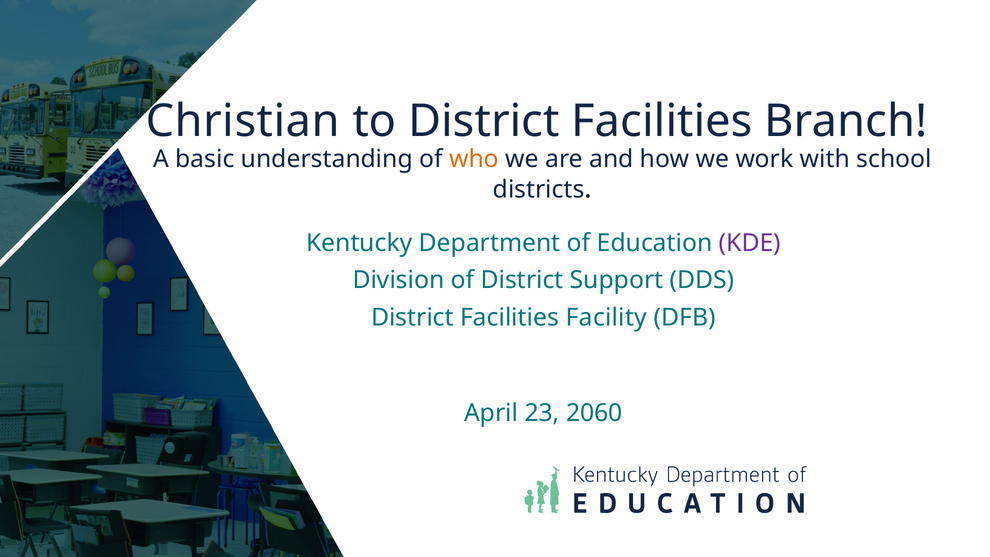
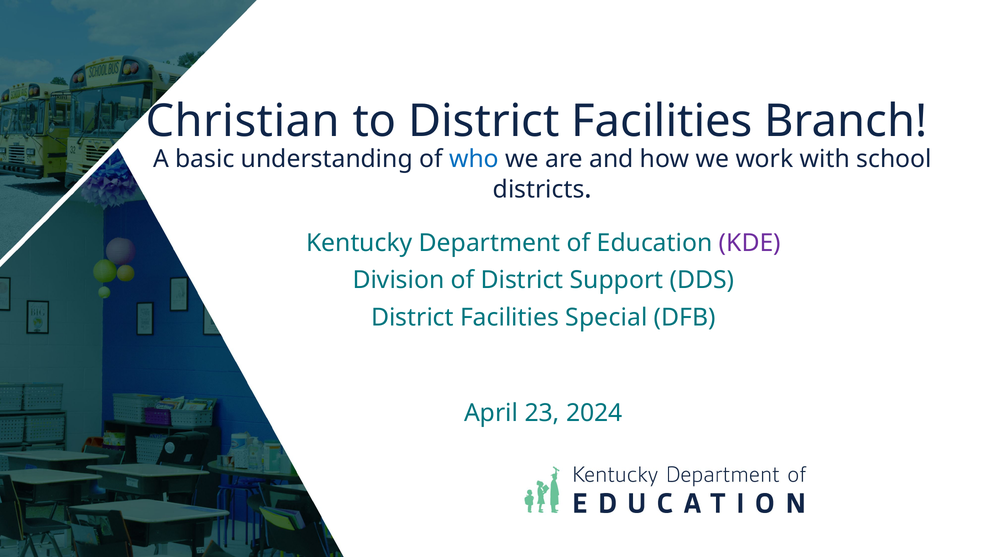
who colour: orange -> blue (474, 159)
Facility: Facility -> Special (606, 317)
2060: 2060 -> 2024 (594, 413)
